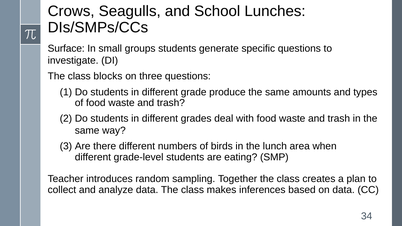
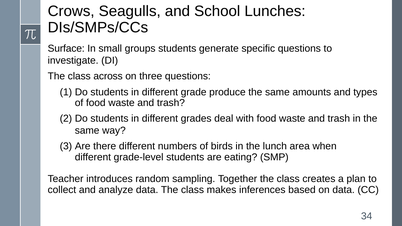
blocks: blocks -> across (108, 76)
